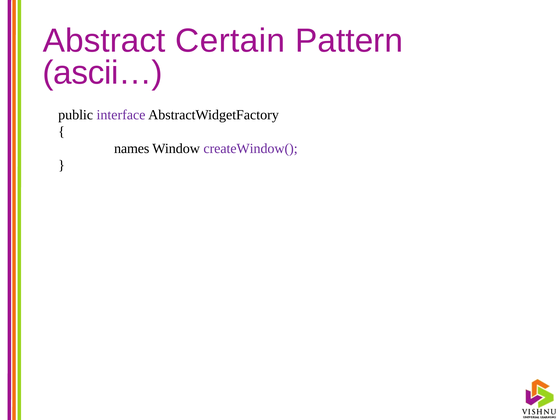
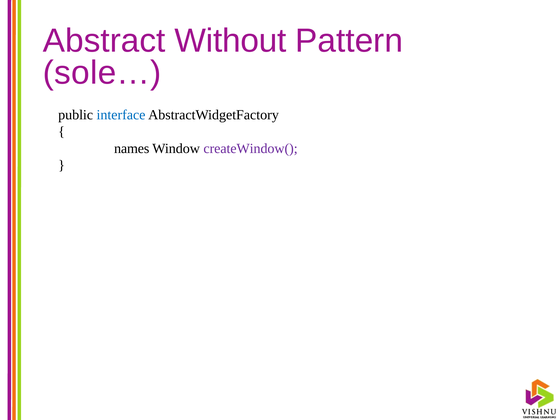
Certain: Certain -> Without (230, 41)
ascii…: ascii… -> sole… (102, 73)
interface colour: purple -> blue (121, 115)
